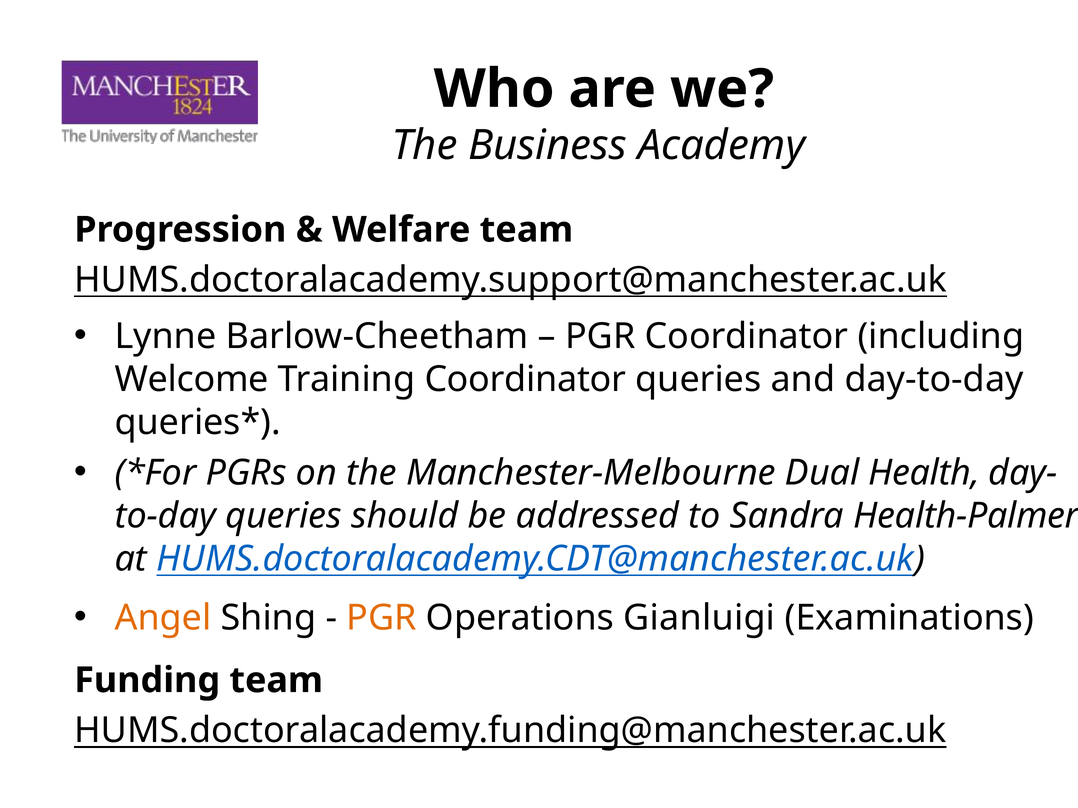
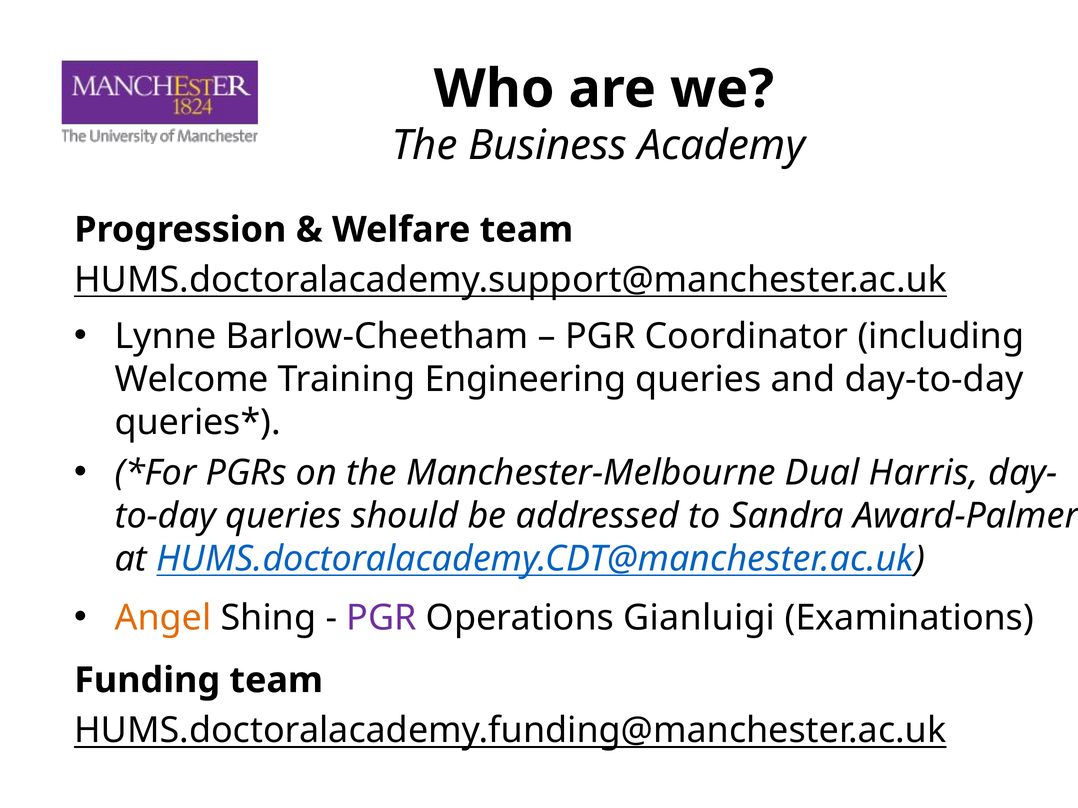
Training Coordinator: Coordinator -> Engineering (525, 380)
Health: Health -> Harris (924, 473)
Health-Palmer: Health-Palmer -> Award-Palmer (966, 516)
PGR colour: orange -> purple (382, 618)
